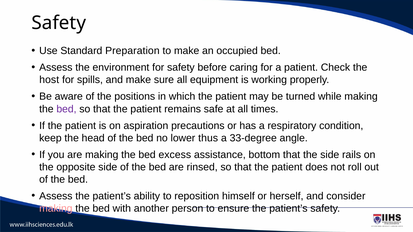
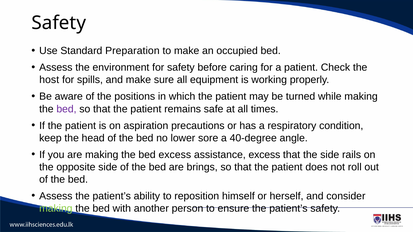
thus: thus -> sore (208, 138)
33-degree: 33-degree -> 40-degree (253, 138)
assistance bottom: bottom -> excess (264, 155)
rinsed: rinsed -> brings (202, 167)
making colour: pink -> light green (56, 209)
